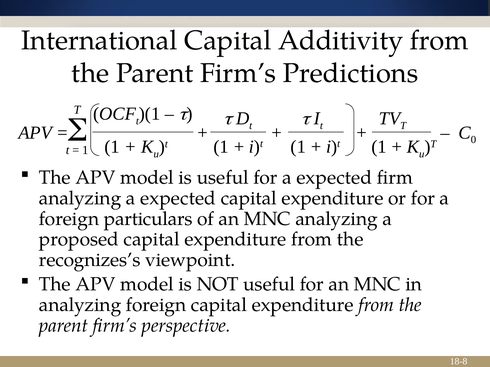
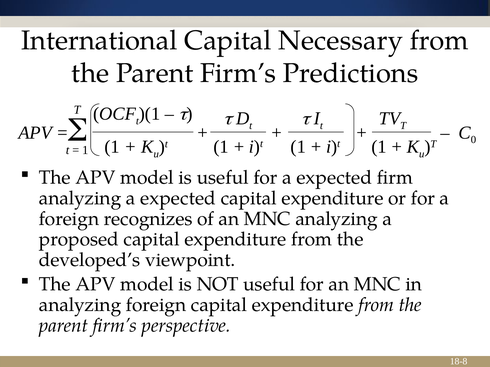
Additivity: Additivity -> Necessary (341, 41)
particulars: particulars -> recognizes (148, 219)
recognizes’s: recognizes’s -> developed’s (90, 260)
